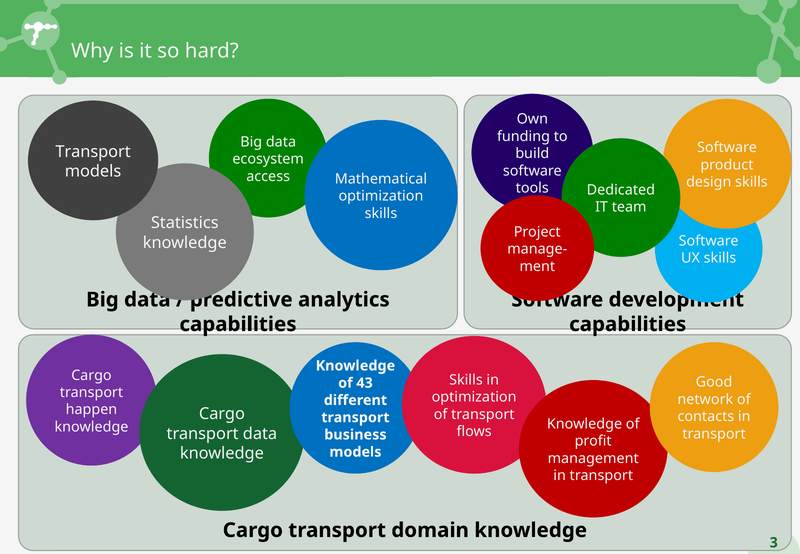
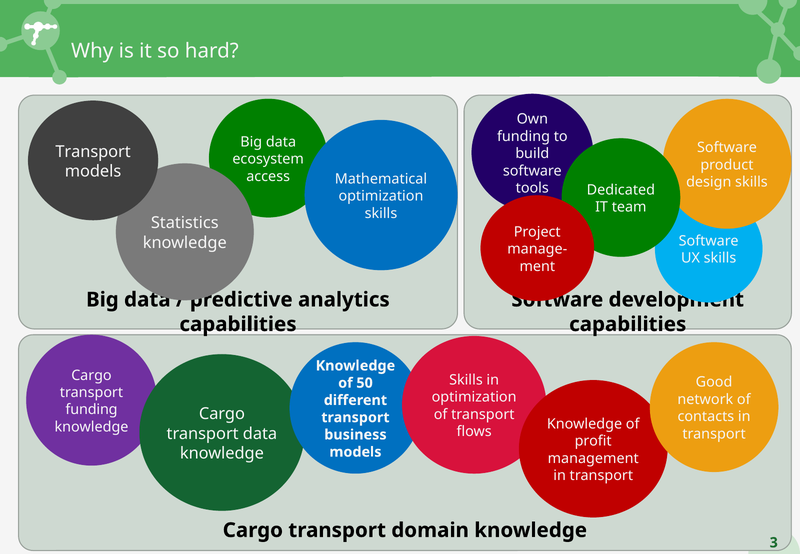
43: 43 -> 50 (365, 383)
happen: happen -> funding (92, 410)
